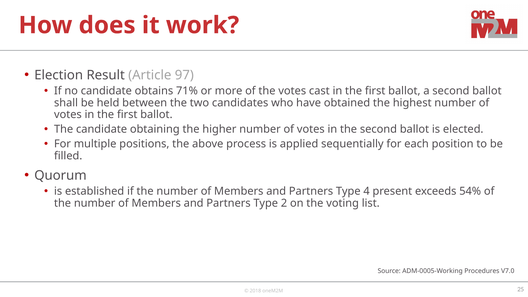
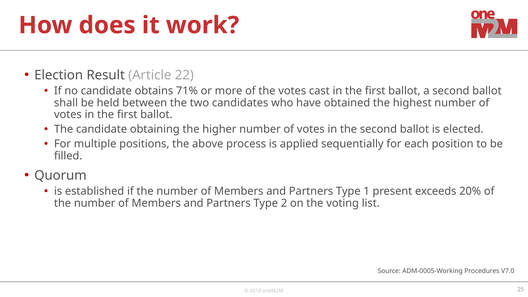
97: 97 -> 22 (184, 75)
4: 4 -> 1 (367, 191)
54%: 54% -> 20% (470, 191)
